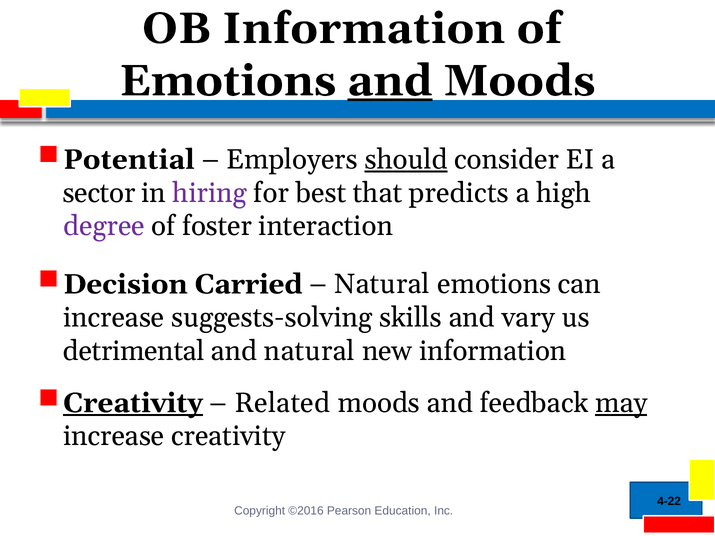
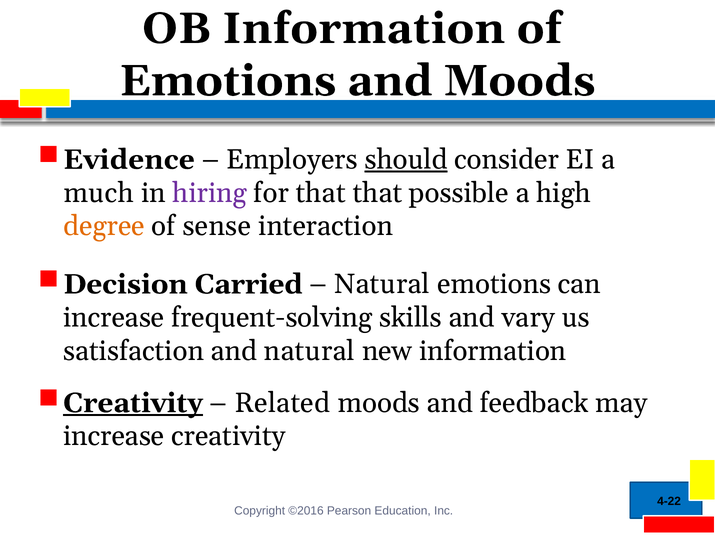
and underline: present -> none (390, 81)
Potential: Potential -> Evidence (129, 160)
sector: sector -> much (99, 193)
for best: best -> that (321, 193)
predicts: predicts -> possible (459, 193)
degree colour: purple -> orange (104, 226)
foster: foster -> sense (217, 226)
suggests-solving: suggests-solving -> frequent-solving (272, 318)
detrimental: detrimental -> satisfaction (134, 351)
may underline: present -> none (621, 403)
